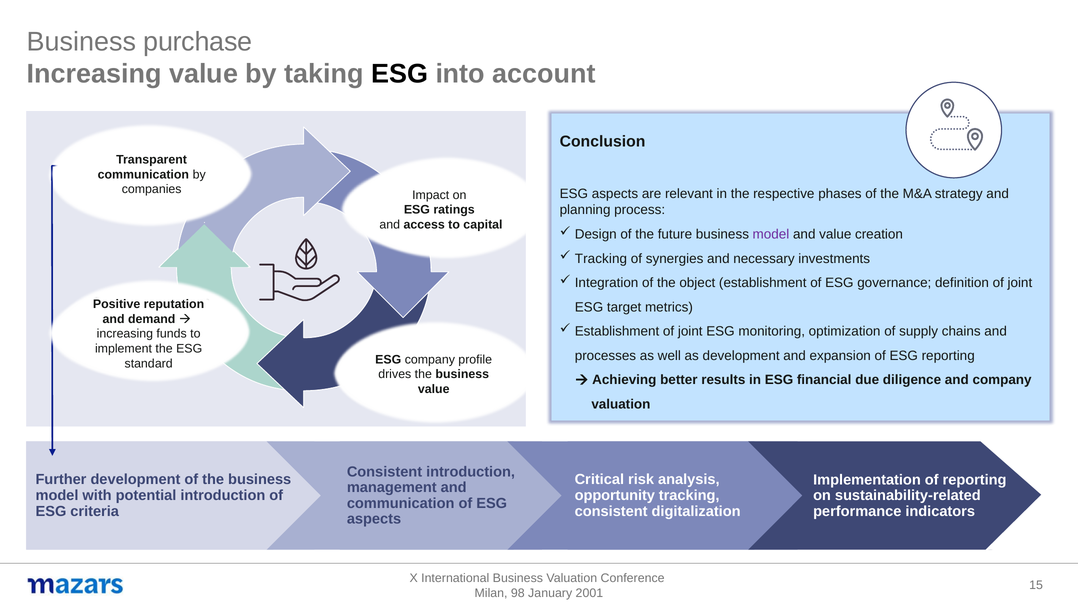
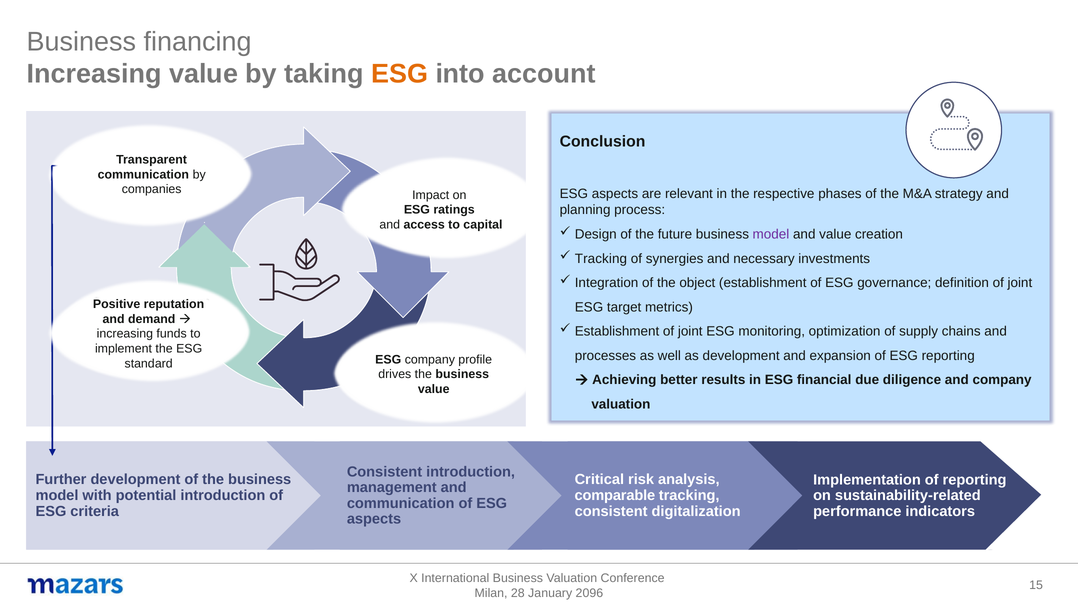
purchase: purchase -> financing (198, 42)
ESG colour: black -> orange (400, 74)
opportunity: opportunity -> comparable (615, 495)
98: 98 -> 28 (518, 592)
2001: 2001 -> 2096 (589, 592)
